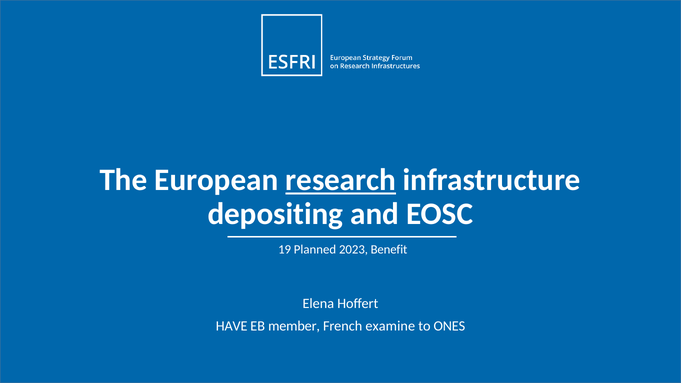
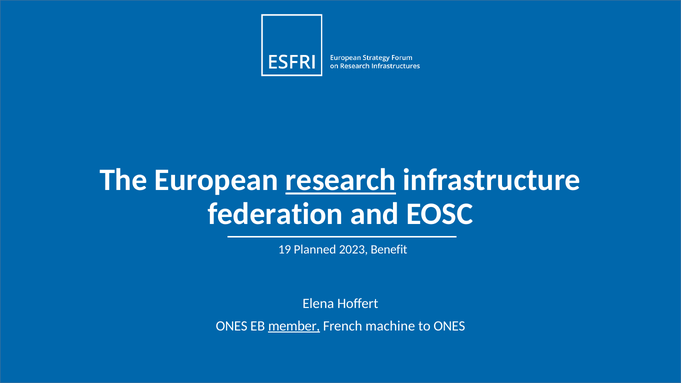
depositing: depositing -> federation (275, 214)
HAVE: HAVE -> ONES (232, 326)
member underline: none -> present (294, 326)
examine: examine -> machine (390, 326)
